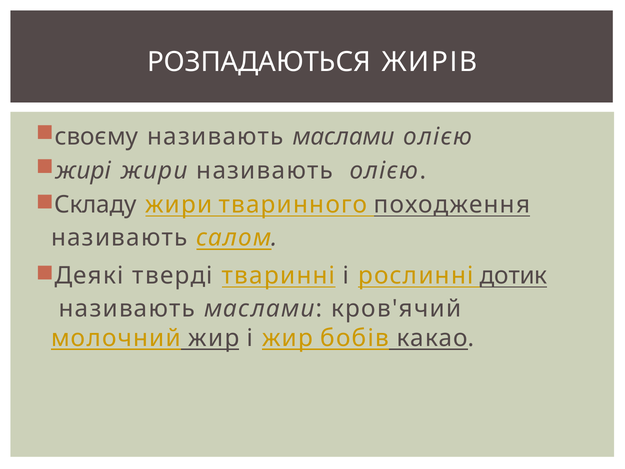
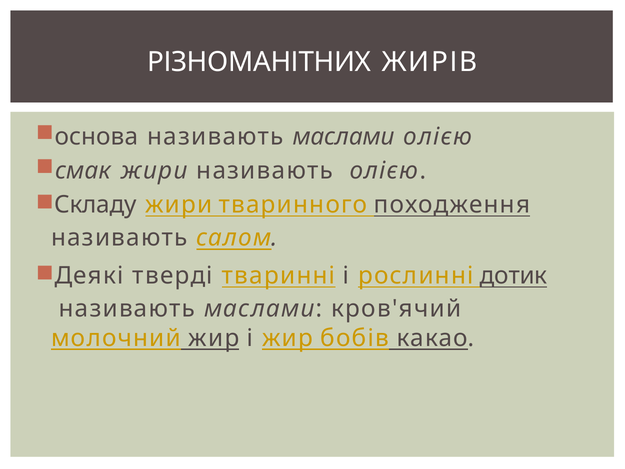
РОЗПАДАЮТЬСЯ: РОЗПАДАЮТЬСЯ -> РІЗНОМАНІТНИХ (259, 62)
своєму: своєму -> основа (96, 137)
жирі: жирі -> смак (83, 171)
